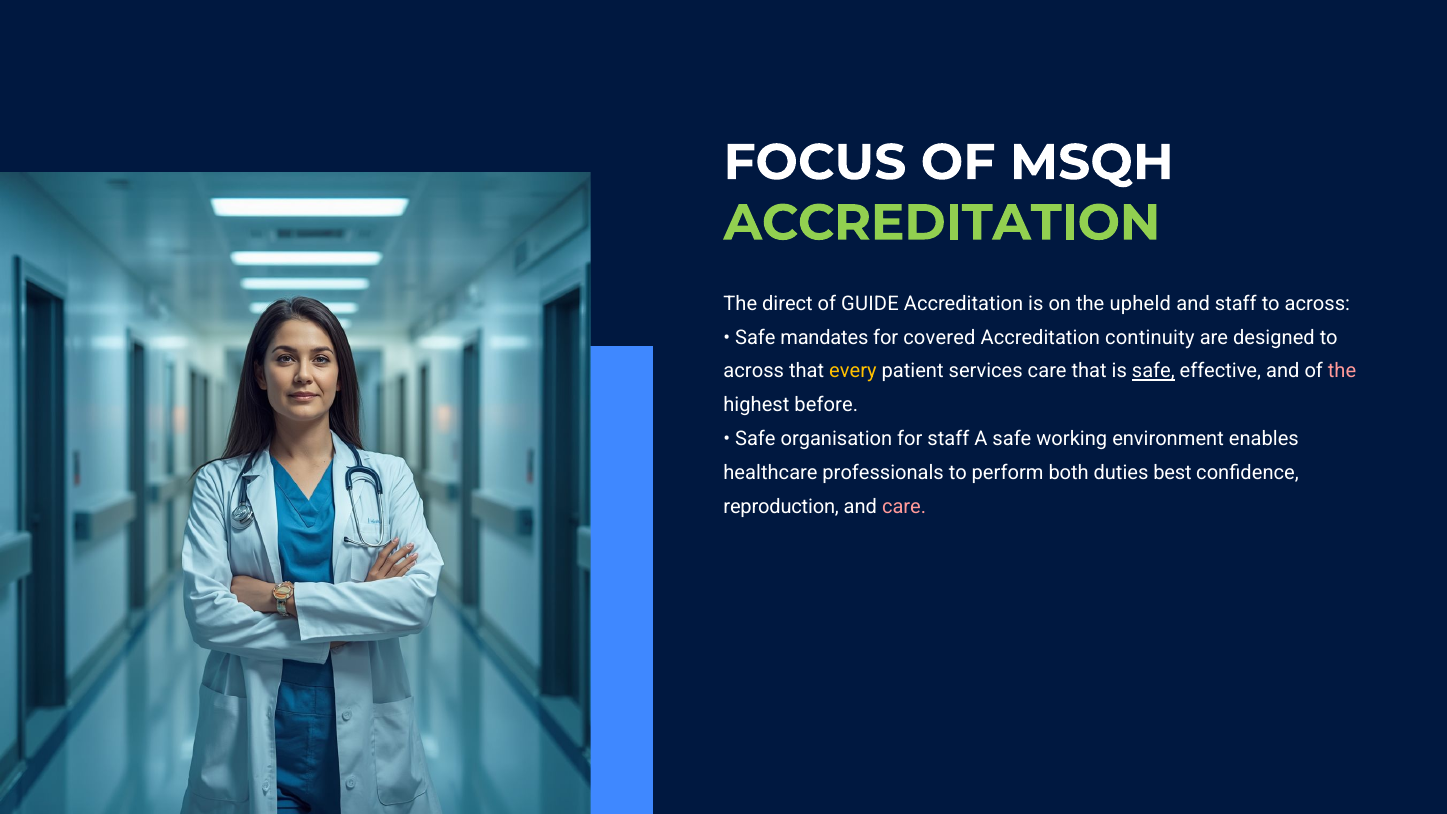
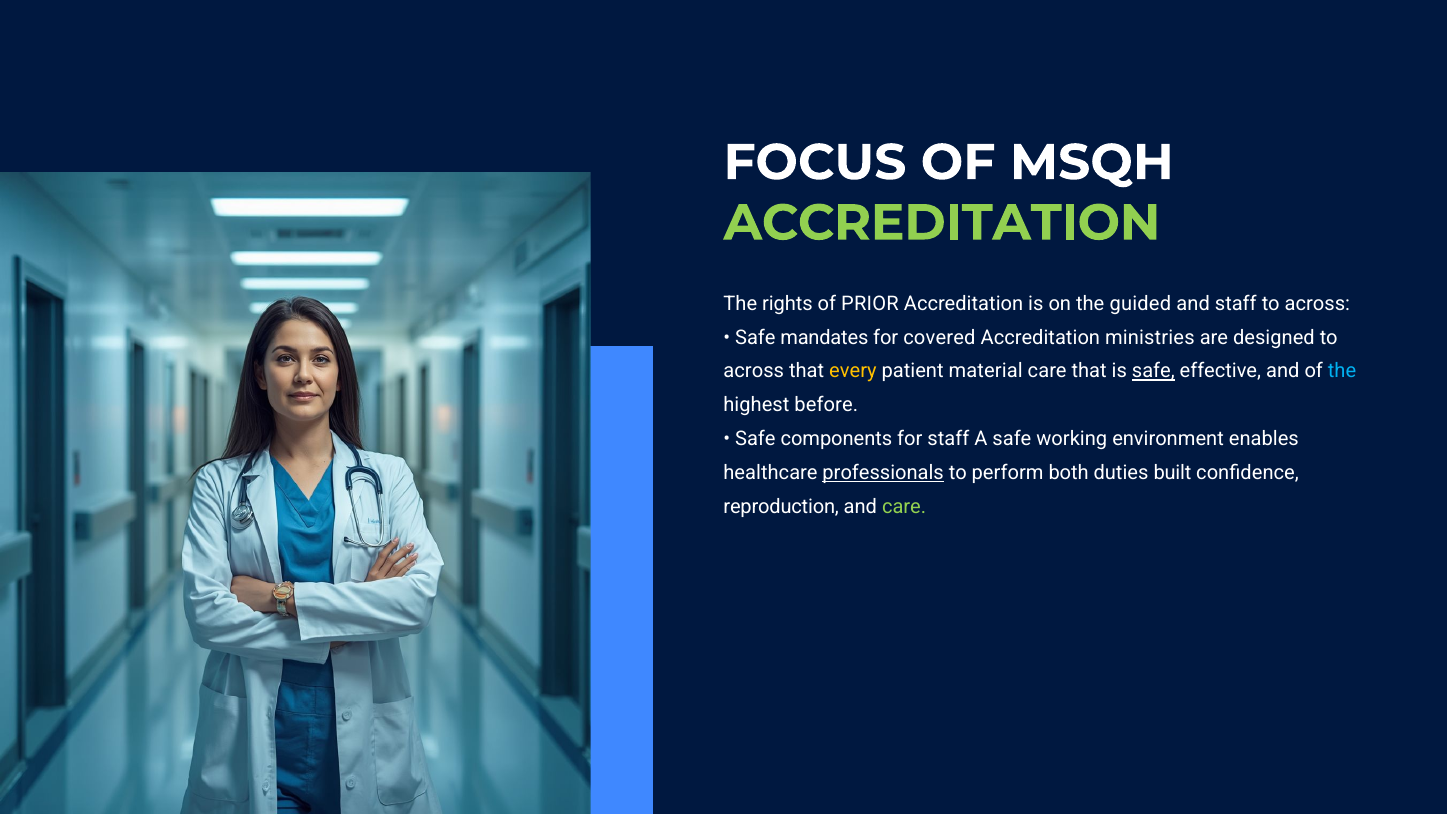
direct: direct -> rights (788, 304)
GUIDE: GUIDE -> PRIOR (870, 304)
upheld: upheld -> guided (1140, 304)
continuity: continuity -> ministries (1150, 338)
services: services -> material (986, 371)
the colour: pink -> light blue (1342, 371)
organisation: organisation -> components (836, 439)
professionals underline: none -> present (883, 473)
best: best -> built (1172, 473)
care colour: pink -> light green (904, 506)
